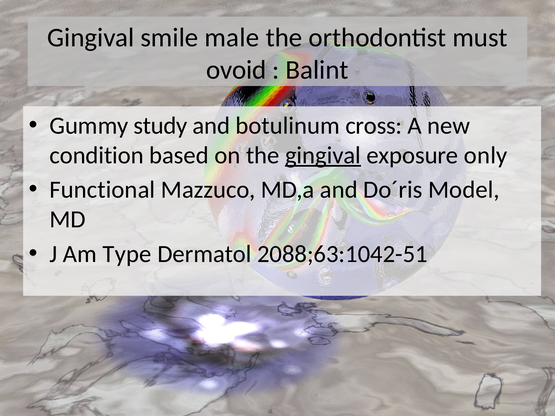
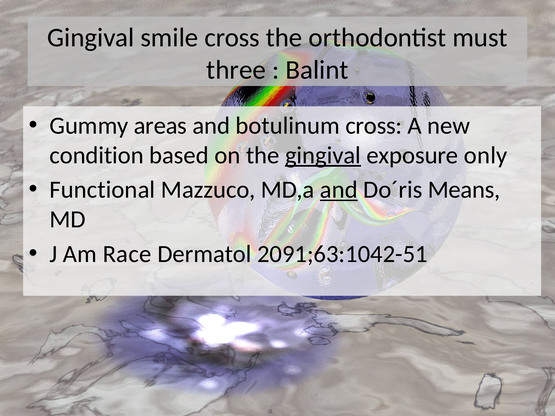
smile male: male -> cross (232, 38)
ovoid: ovoid -> three (236, 70)
study: study -> areas (160, 126)
and underline: none -> present (339, 190)
Model: Model -> Means (464, 190)
Type: Type -> Race (127, 254)
2088;63:1042-51: 2088;63:1042-51 -> 2091;63:1042-51 (342, 254)
